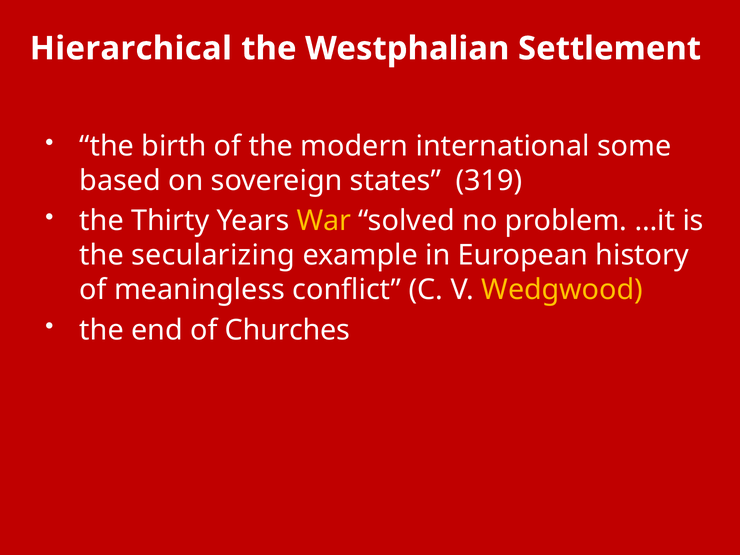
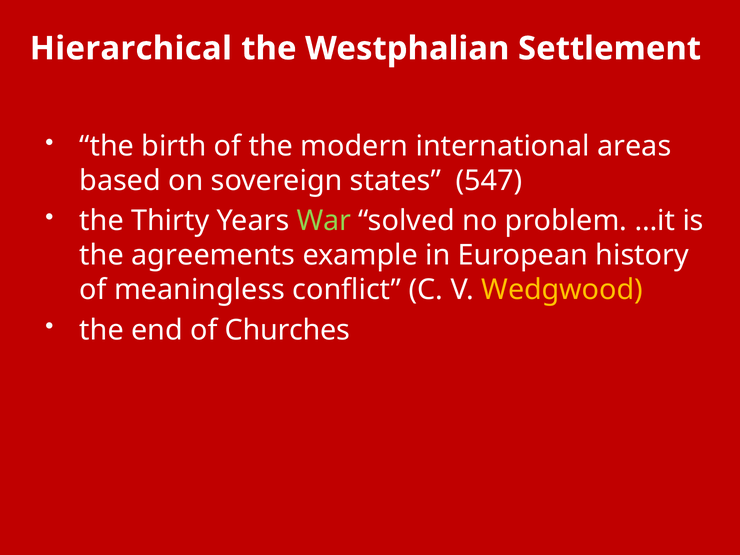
some: some -> areas (634, 146)
319: 319 -> 547 (489, 181)
War colour: yellow -> light green (324, 221)
secularizing: secularizing -> agreements (213, 255)
